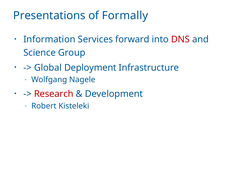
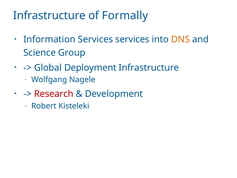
Presentations: Presentations -> Infrastructure (49, 16)
Services forward: forward -> services (132, 39)
DNS colour: red -> orange (180, 39)
